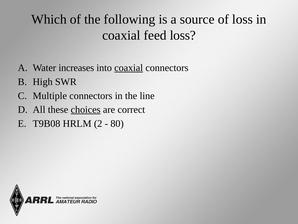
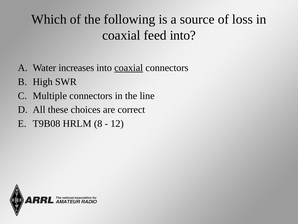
feed loss: loss -> into (183, 35)
choices underline: present -> none (86, 109)
2: 2 -> 8 (98, 123)
80: 80 -> 12 (117, 123)
